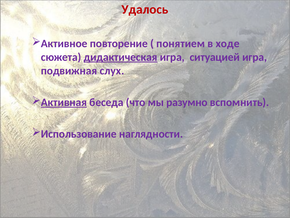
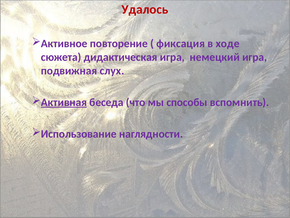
понятием: понятием -> фиксация (181, 43)
дидактическая underline: present -> none (121, 57)
ситуацией: ситуацией -> немецкий (215, 57)
разумно: разумно -> способы (187, 102)
